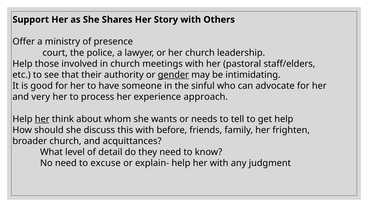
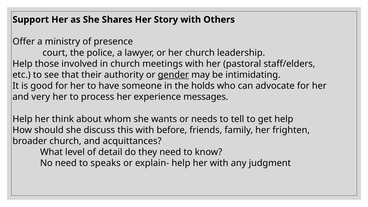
sinful: sinful -> holds (203, 86)
approach: approach -> messages (206, 97)
her underline: present -> none (42, 119)
excuse: excuse -> speaks (106, 163)
